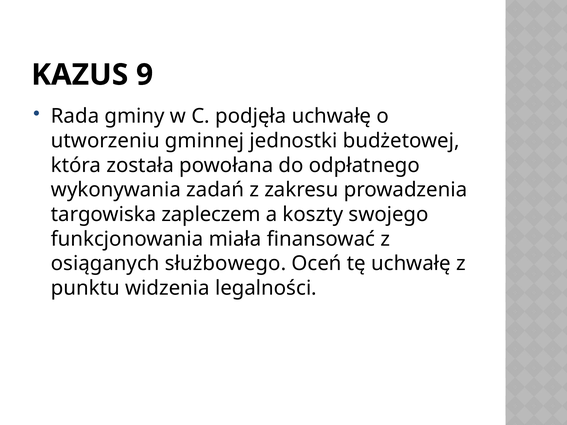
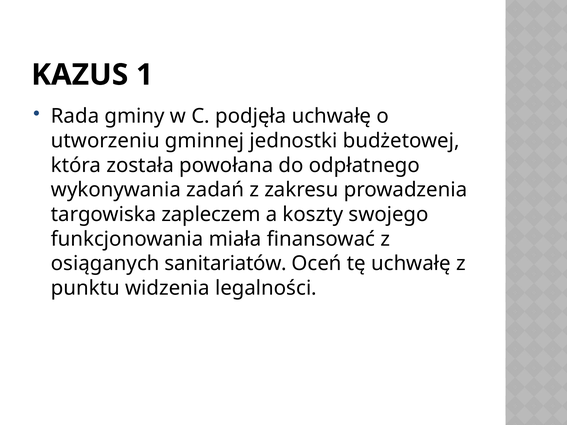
9: 9 -> 1 (145, 75)
służbowego: służbowego -> sanitariatów (226, 264)
